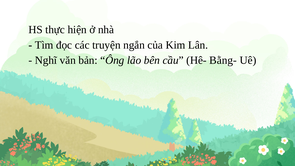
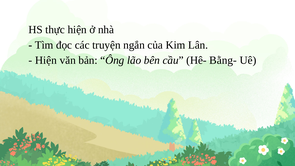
Nghĩ: Nghĩ -> Hiện (46, 60)
